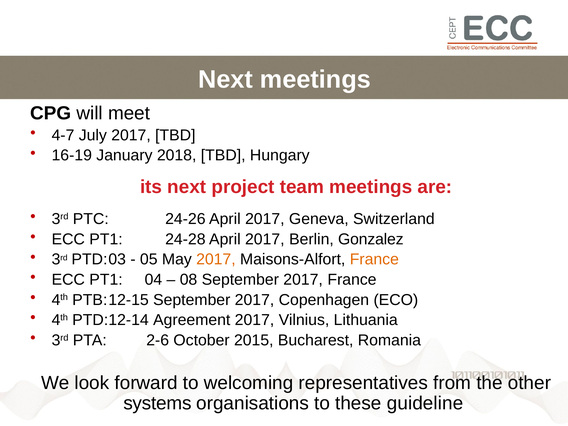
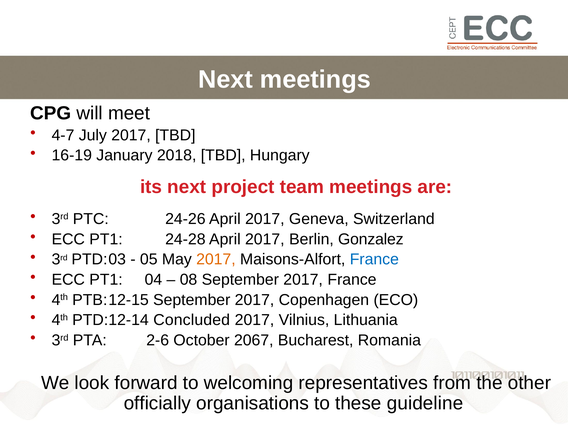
France colour: orange -> blue (374, 259)
Agreement: Agreement -> Concluded (192, 320)
2015: 2015 -> 2067 (254, 340)
systems: systems -> officially (157, 403)
